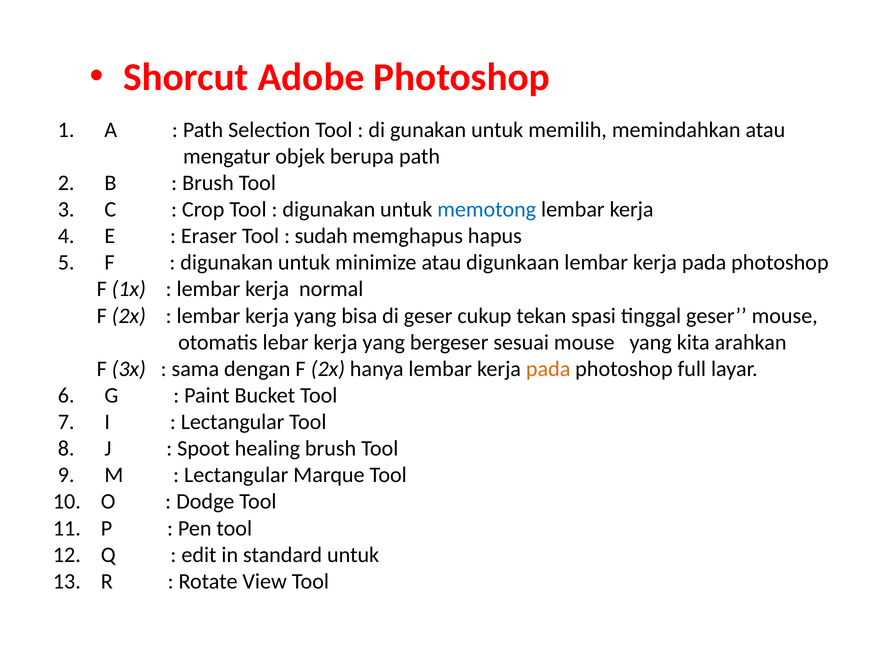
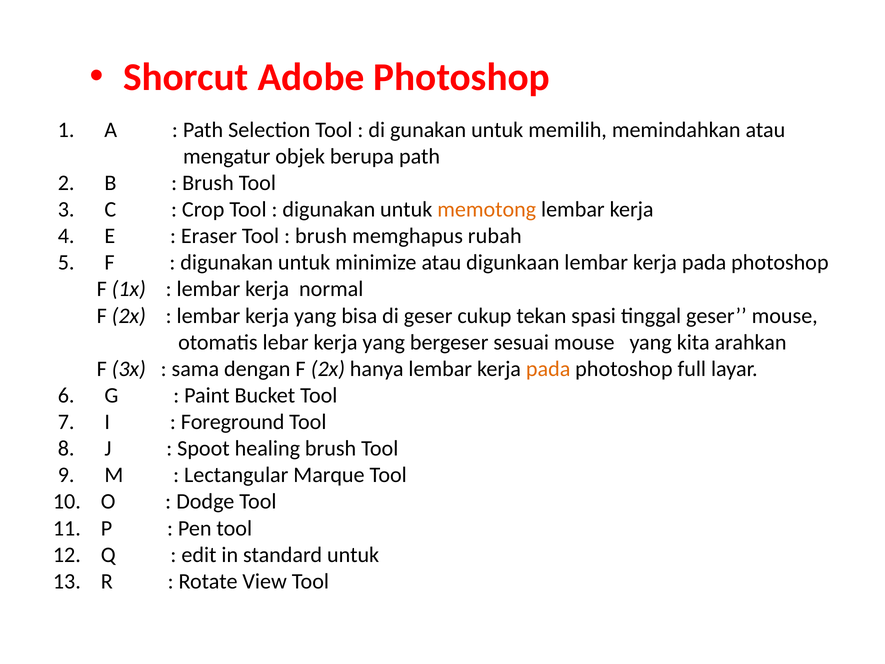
memotong colour: blue -> orange (487, 209)
sudah: sudah -> brush (321, 236)
hapus: hapus -> rubah (495, 236)
Lectangular: Lectangular -> Foreground (233, 422)
